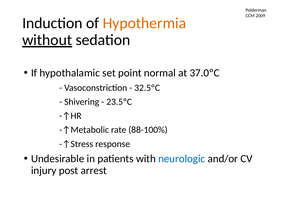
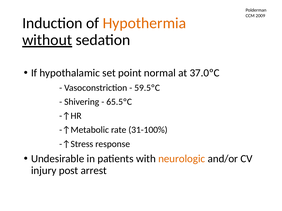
32.5ºC: 32.5ºC -> 59.5ºC (147, 88)
23.5ºC: 23.5ºC -> 65.5ºC (119, 102)
88-100%: 88-100% -> 31-100% (148, 130)
neurologic colour: blue -> orange (182, 159)
